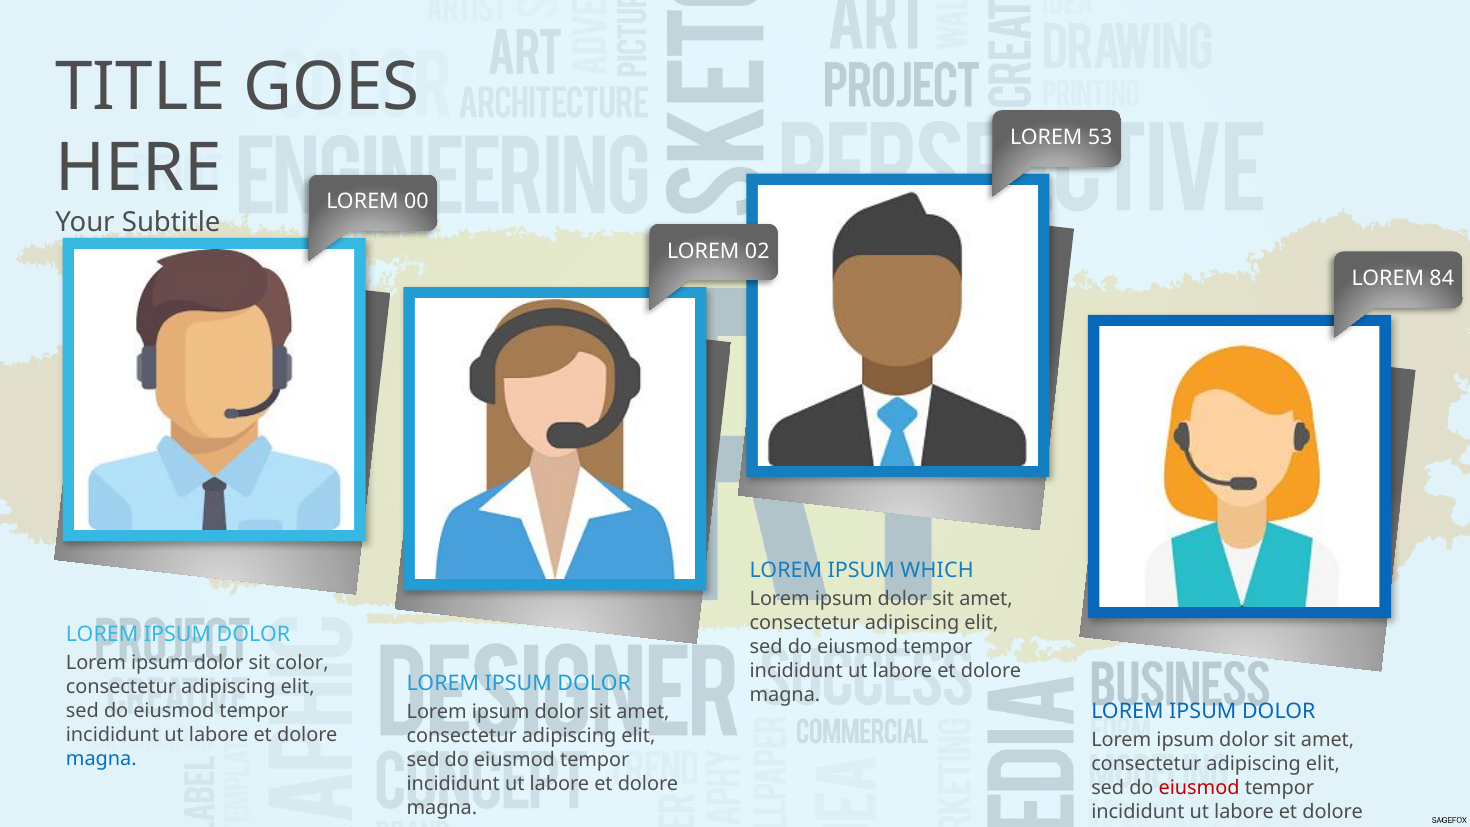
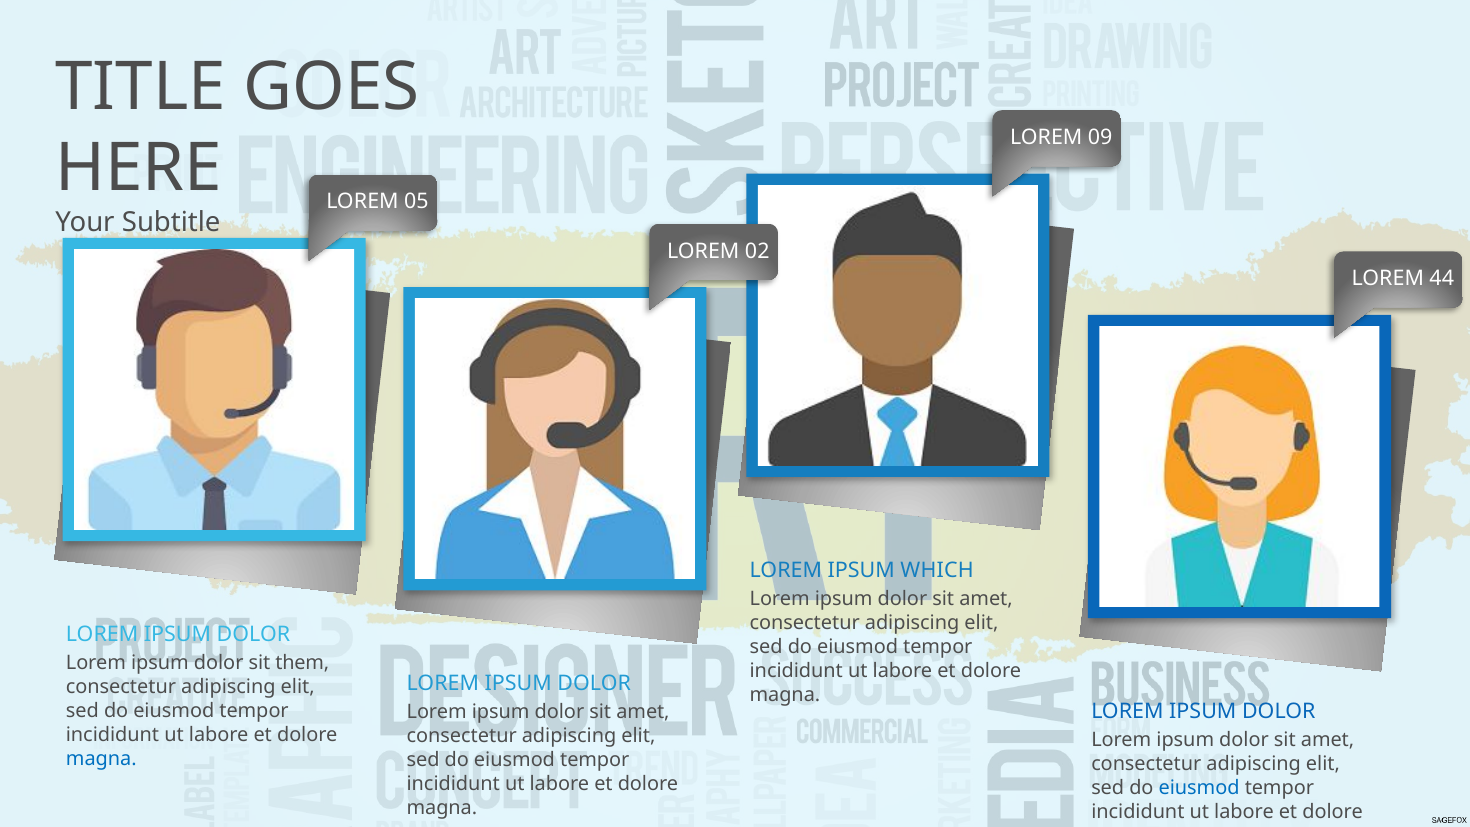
53: 53 -> 09 (1100, 137)
00: 00 -> 05 (416, 202)
84: 84 -> 44 (1442, 279)
color: color -> them (302, 663)
eiusmod colour: red -> blue (1199, 788)
